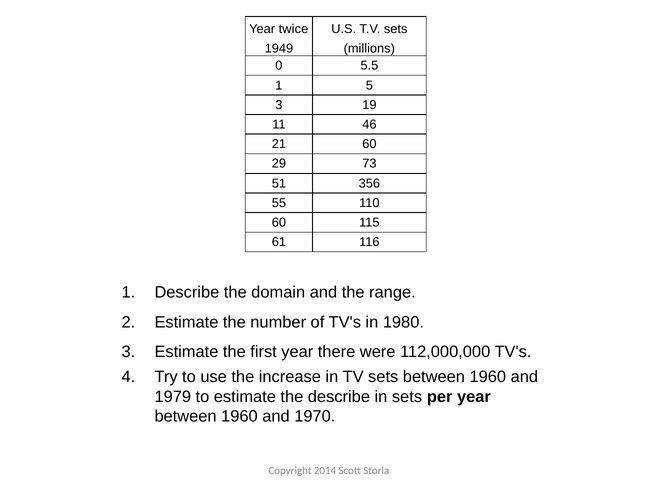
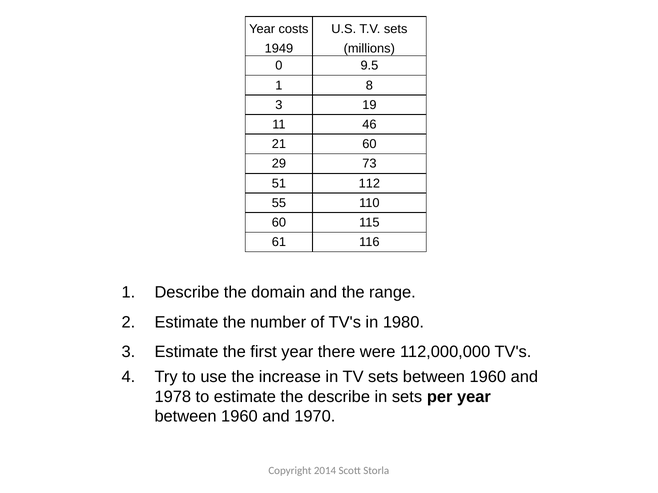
twice: twice -> costs (294, 29)
5.5: 5.5 -> 9.5 (369, 66)
5: 5 -> 8 (369, 85)
356: 356 -> 112 (369, 184)
1979: 1979 -> 1978 (173, 397)
